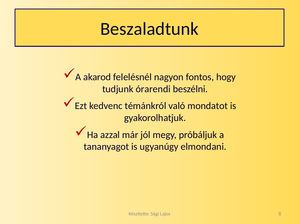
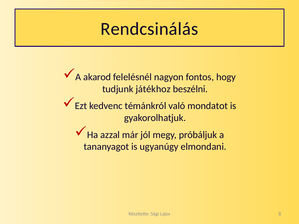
Beszaladtunk: Beszaladtunk -> Rendcsinálás (149, 29)
órarendi: órarendi -> játékhoz (153, 89)
